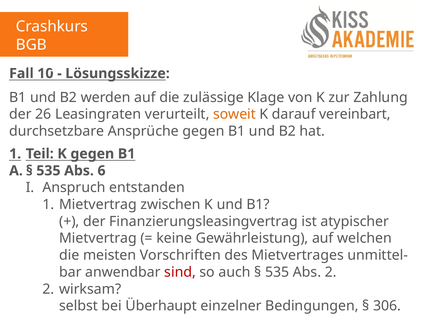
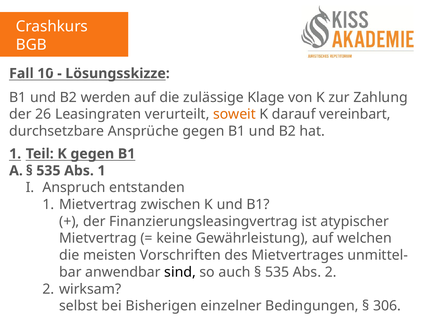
Abs 6: 6 -> 1 (102, 171)
sind colour: red -> black (180, 272)
Überhaupt: Überhaupt -> Bisherigen (161, 306)
